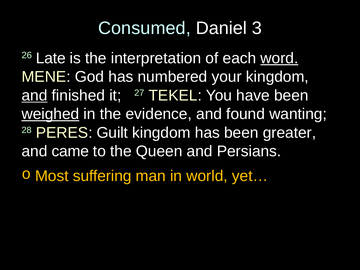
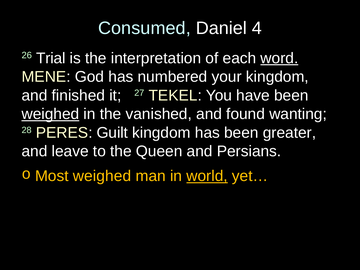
3: 3 -> 4 (257, 28)
Late: Late -> Trial (51, 58)
and underline: present -> none (35, 95)
evidence: evidence -> vanished (159, 114)
came: came -> leave (70, 151)
Most suffering: suffering -> weighed (102, 176)
world underline: none -> present (207, 176)
